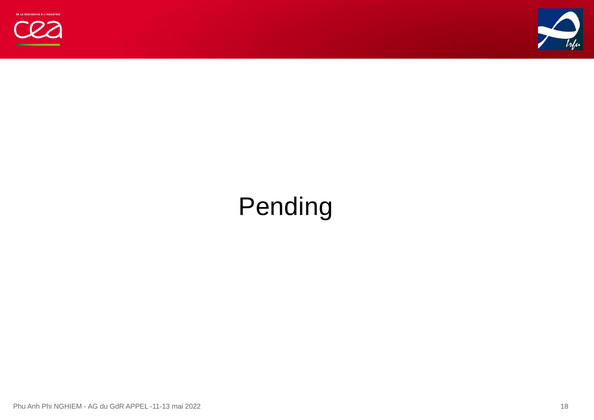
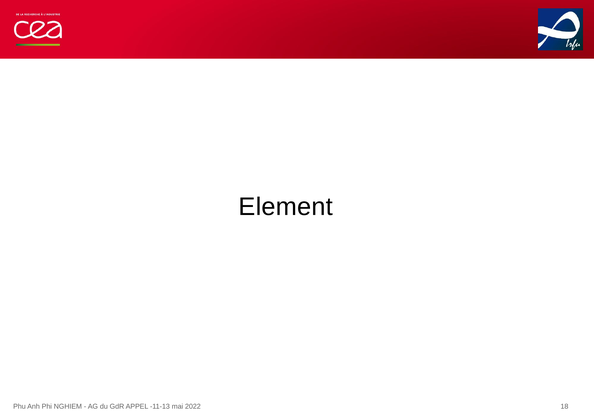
Pending: Pending -> Element (286, 207)
